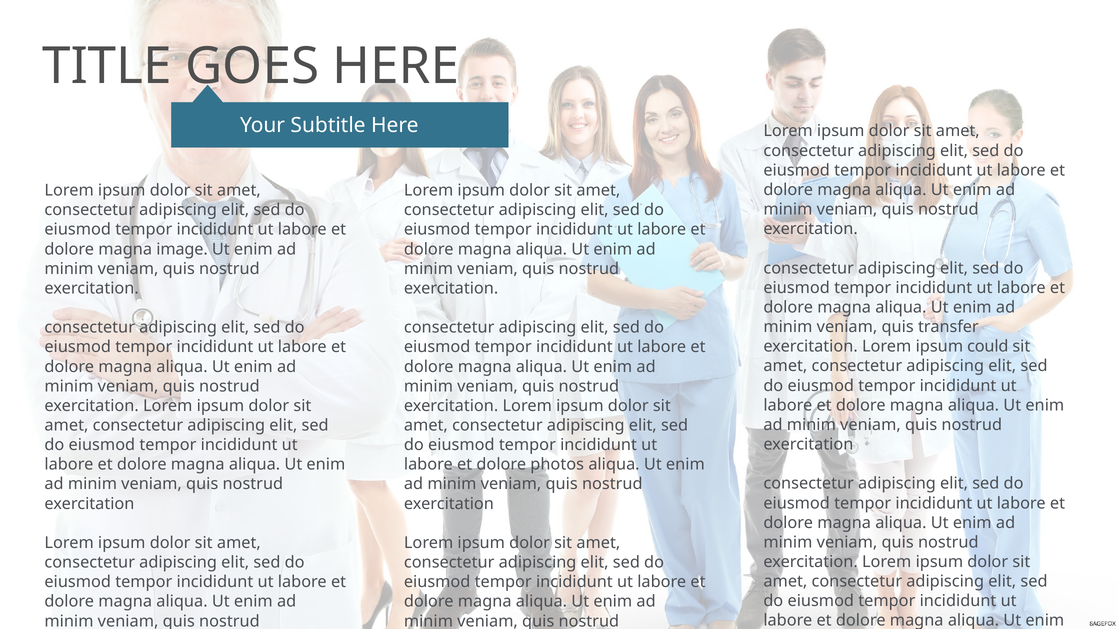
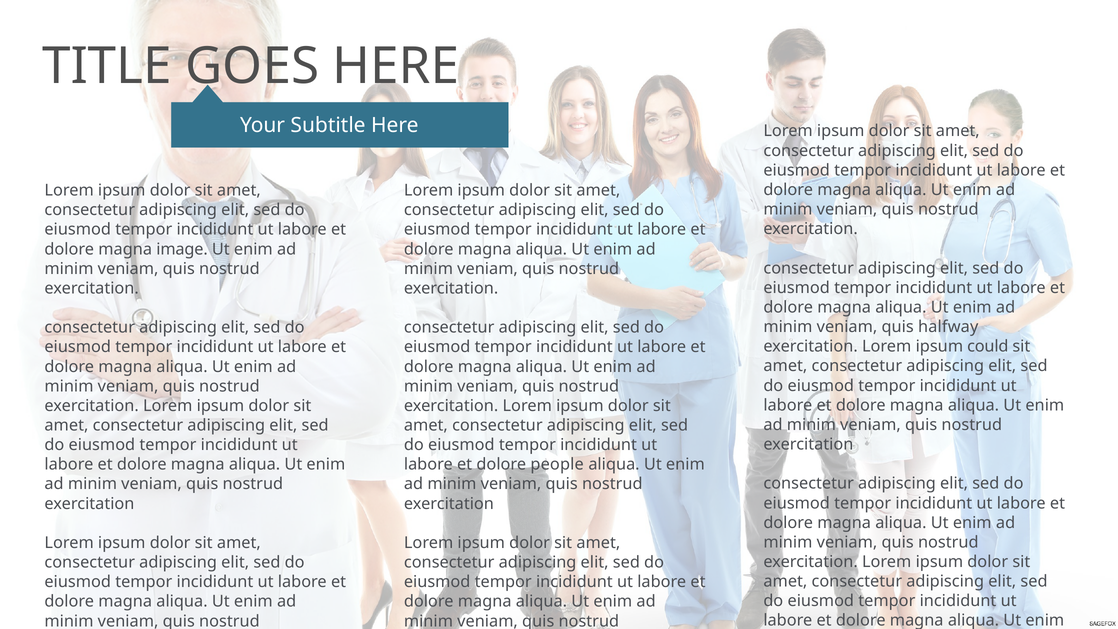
transfer: transfer -> halfway (948, 327)
photos: photos -> people (557, 464)
